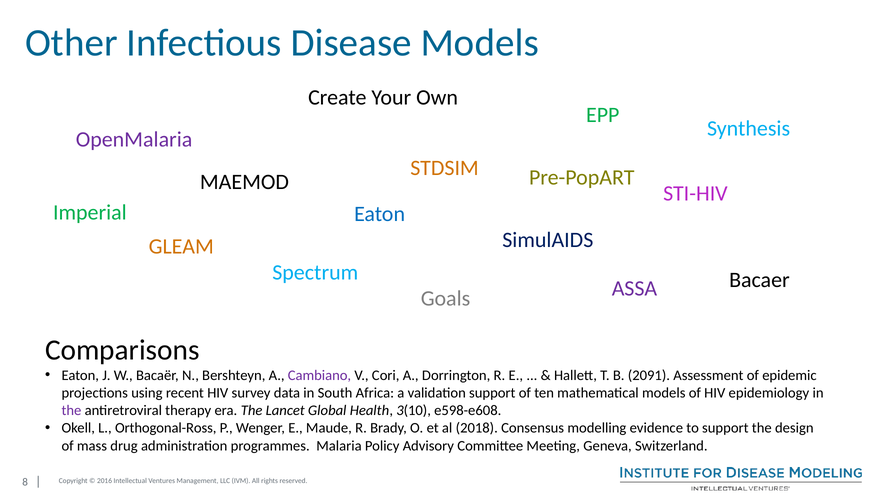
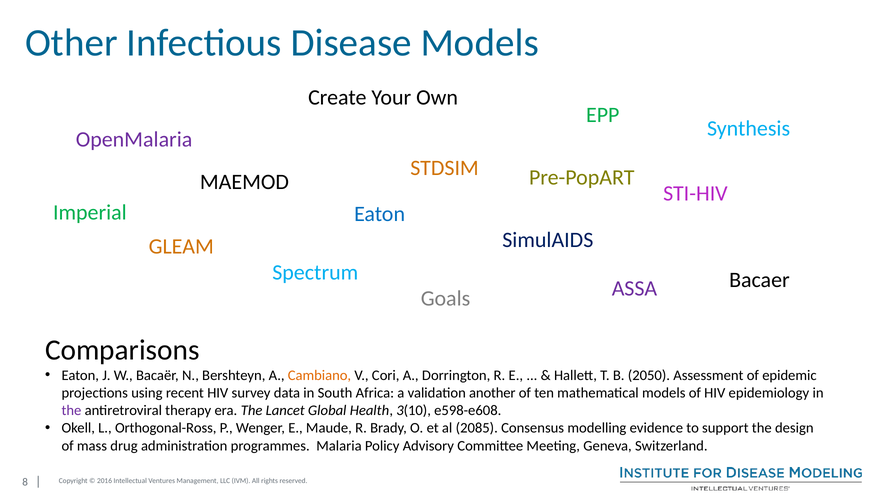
Cambiano colour: purple -> orange (319, 376)
2091: 2091 -> 2050 (649, 376)
validation support: support -> another (492, 393)
2018: 2018 -> 2085 (477, 429)
